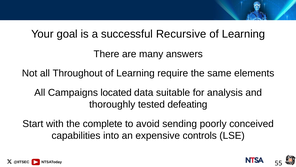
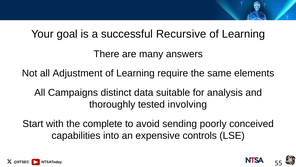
Throughout: Throughout -> Adjustment (78, 73)
located: located -> distinct (116, 92)
defeating: defeating -> involving (187, 104)
